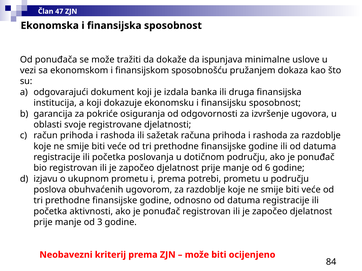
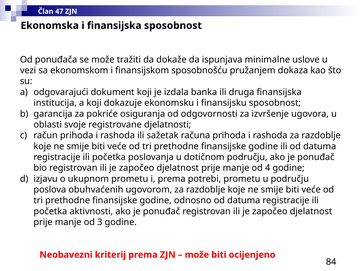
6: 6 -> 4 (268, 168)
